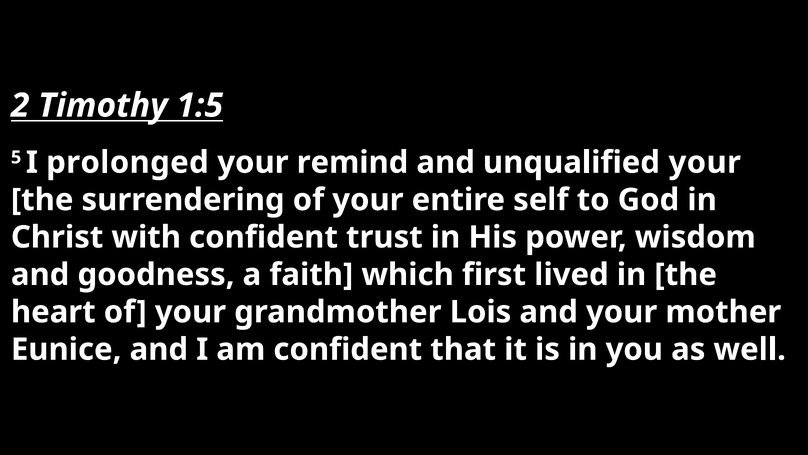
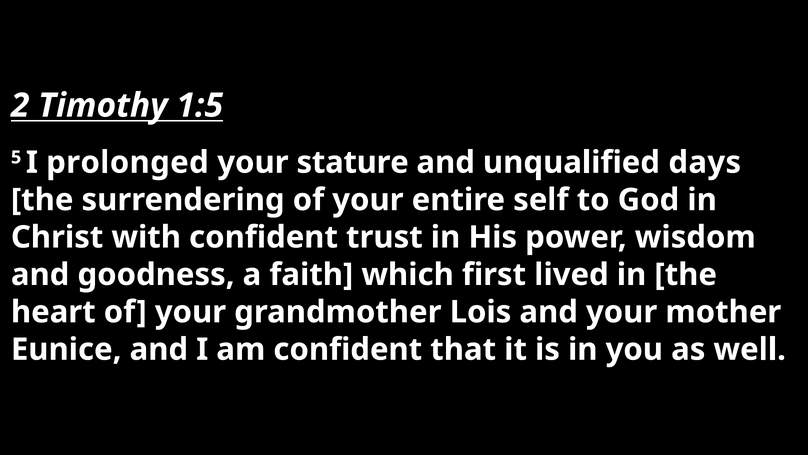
remind: remind -> stature (353, 162)
unqualified your: your -> days (705, 162)
